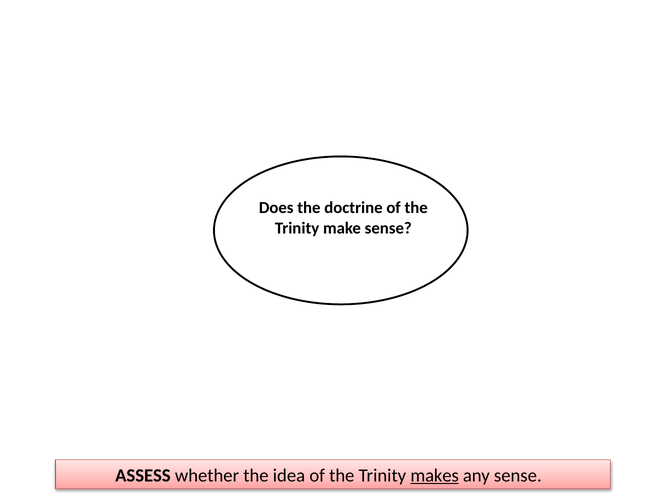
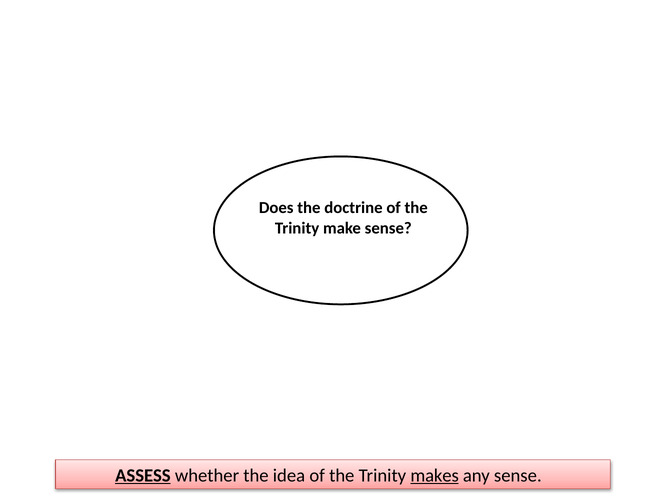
ASSESS underline: none -> present (143, 476)
